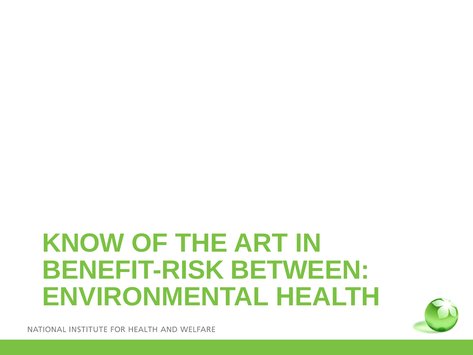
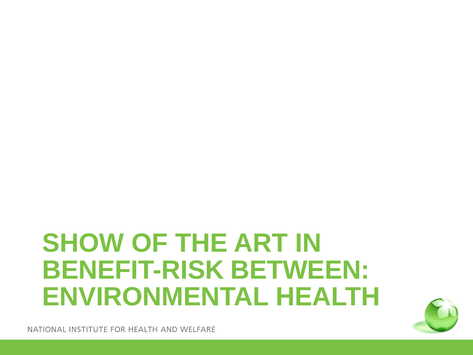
KNOW: KNOW -> SHOW (83, 243)
